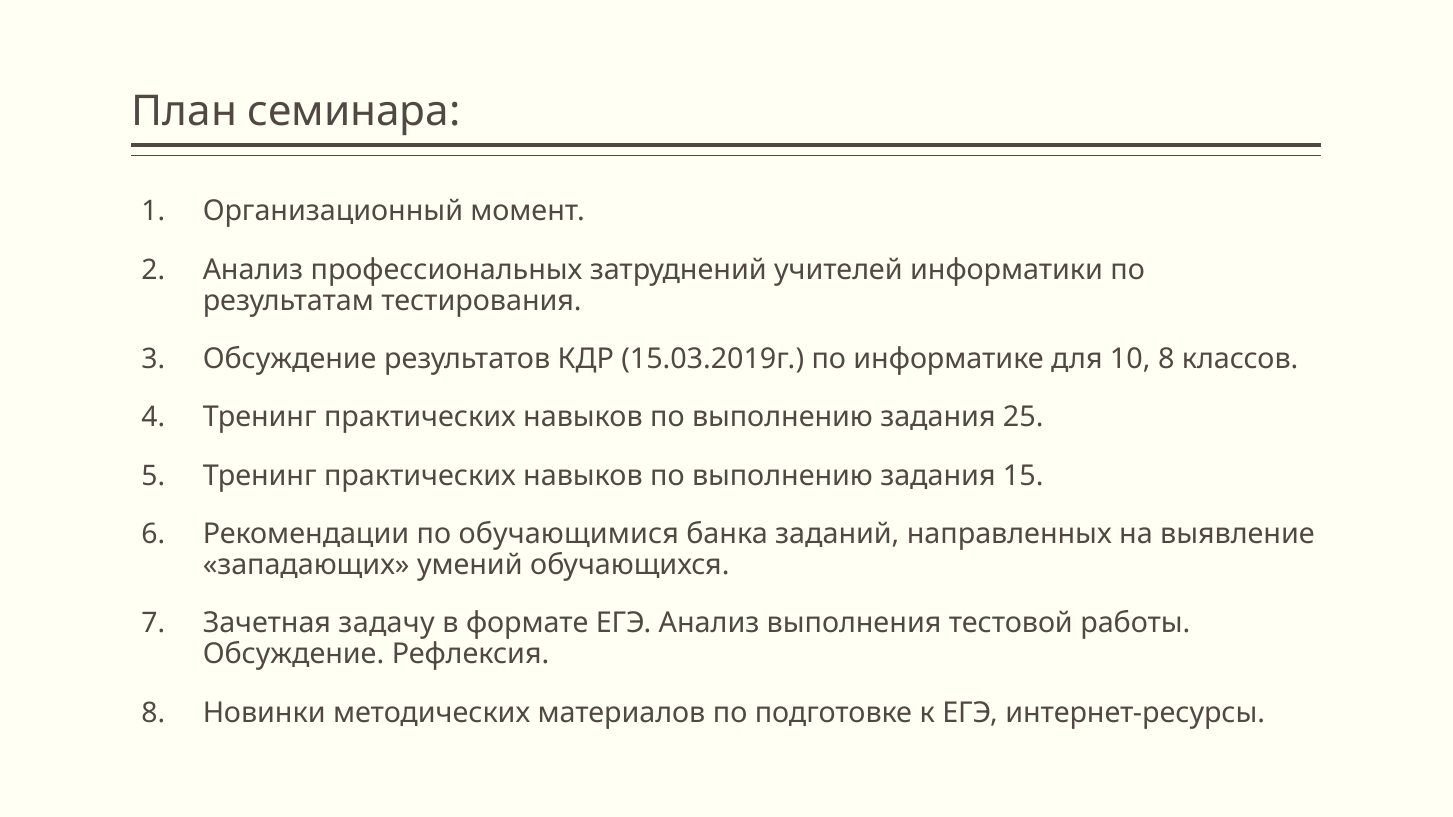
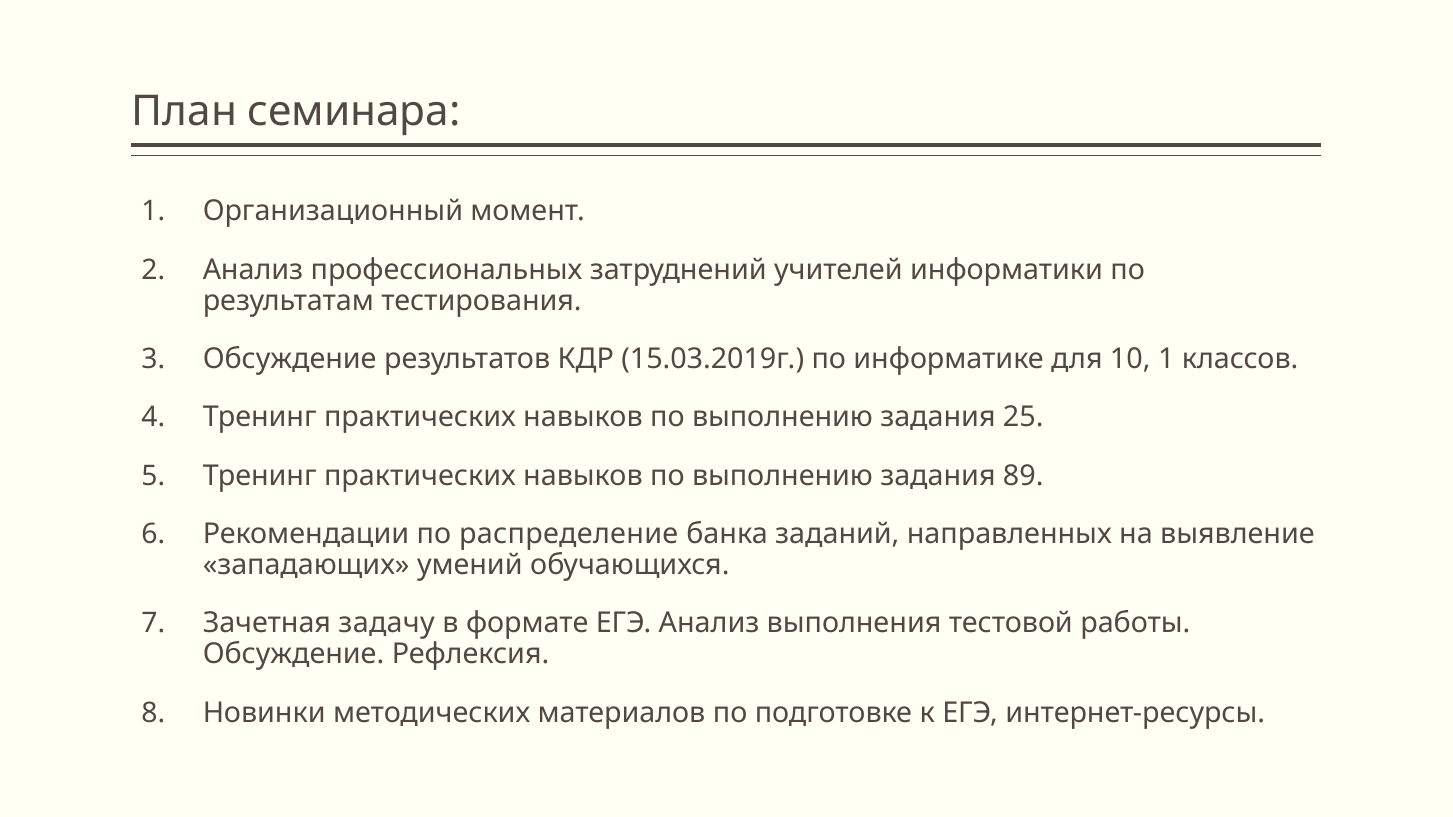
10 8: 8 -> 1 (1166, 359)
15: 15 -> 89 (1023, 476)
обучающимися: обучающимися -> распределение (569, 534)
